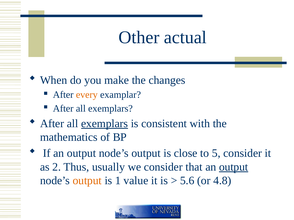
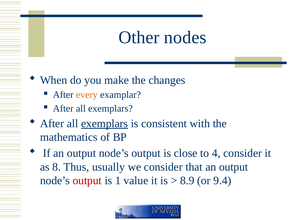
actual: actual -> nodes (185, 38)
5: 5 -> 4 (216, 154)
2: 2 -> 8 (57, 167)
output underline: present -> none (234, 167)
output colour: orange -> red (87, 181)
5.6: 5.6 -> 8.9 (187, 181)
4.8: 4.8 -> 9.4 (222, 181)
